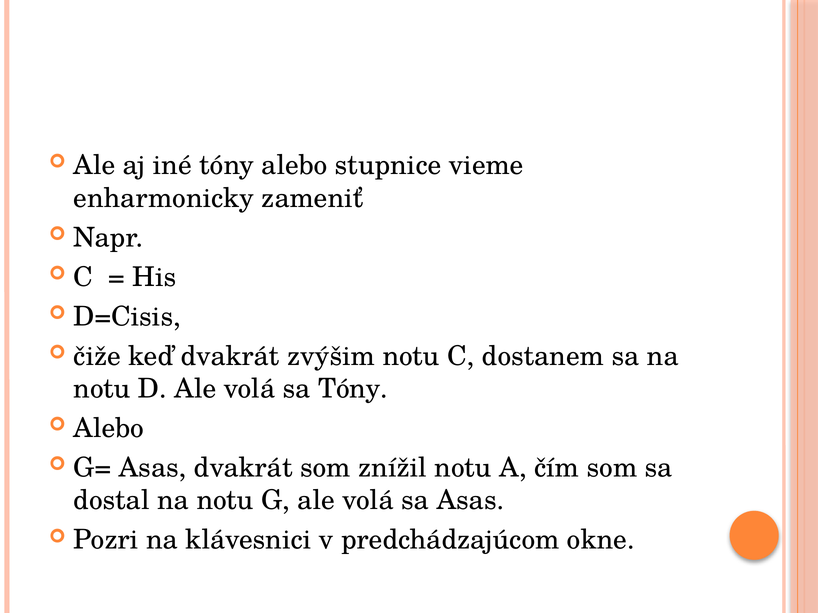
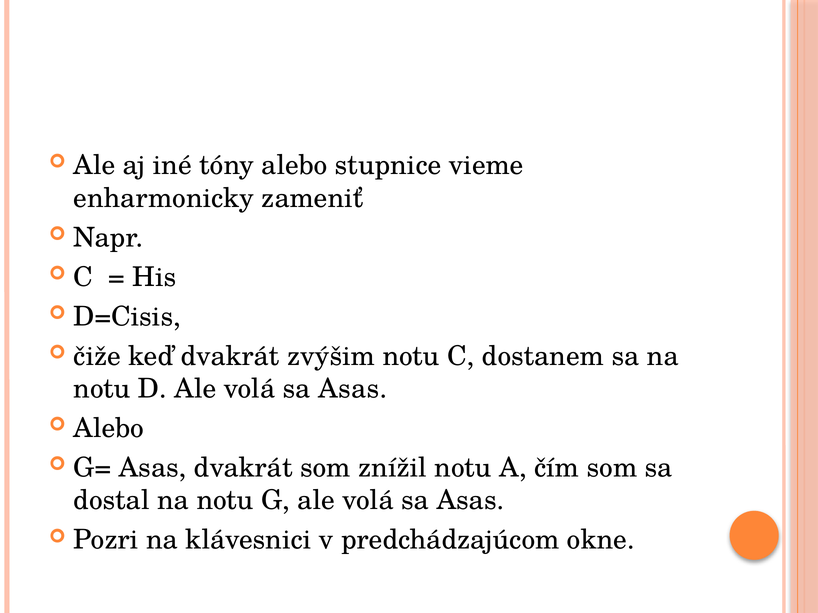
Tóny: Tóny -> Asas (353, 389)
